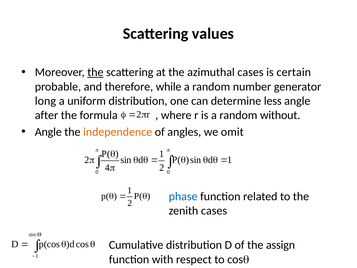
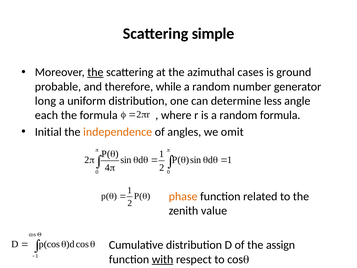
values: values -> simple (213, 34)
certain: certain -> ground (294, 72)
after: after -> each (46, 115)
random without: without -> formula (280, 115)
Angle: Angle -> Initial (48, 132)
phase colour: blue -> orange (183, 196)
zenith cases: cases -> value (214, 210)
with underline: none -> present (163, 259)
